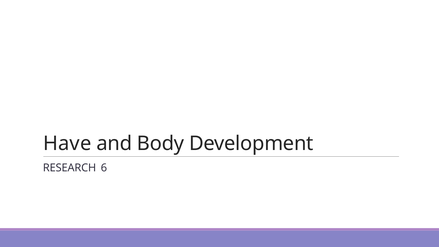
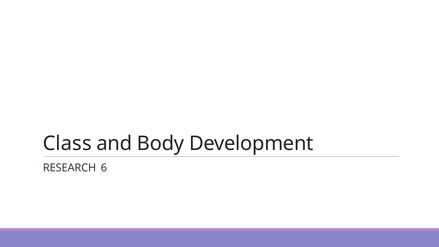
Have: Have -> Class (67, 143)
